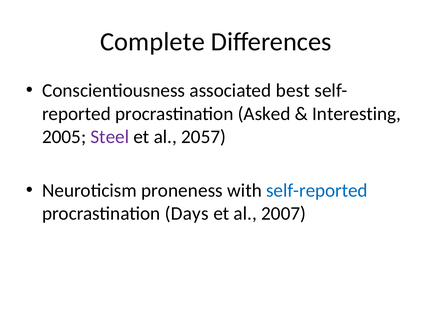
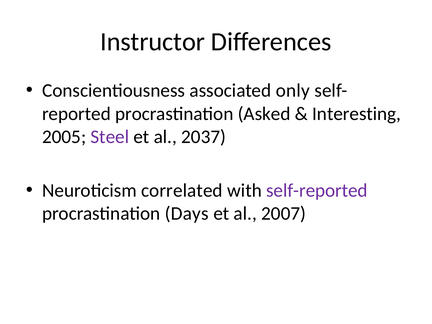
Complete: Complete -> Instructor (153, 42)
best: best -> only (293, 91)
2057: 2057 -> 2037 (204, 137)
proneness: proneness -> correlated (182, 190)
self-reported colour: blue -> purple (317, 190)
